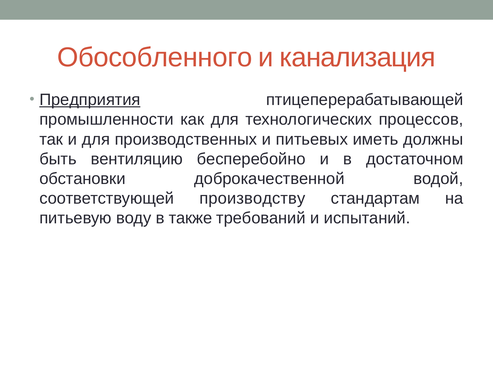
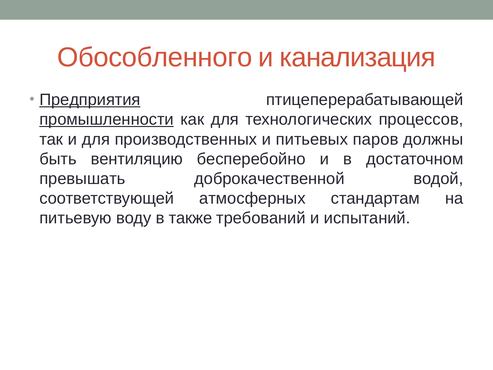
промышленности underline: none -> present (107, 119)
иметь: иметь -> паров (376, 139)
обстановки: обстановки -> превышать (82, 179)
производству: производству -> атмосферных (252, 198)
